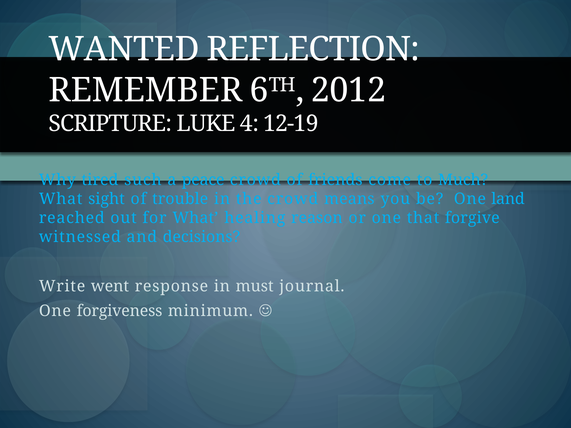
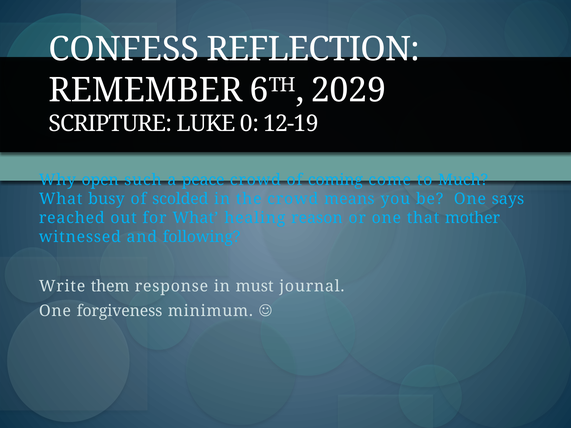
WANTED: WANTED -> CONFESS (124, 49)
2012: 2012 -> 2029 (348, 90)
4: 4 -> 0 (249, 124)
tired: tired -> open (100, 180)
friends: friends -> coming (335, 180)
sight: sight -> busy (106, 199)
trouble: trouble -> scolded (180, 199)
land: land -> says (508, 199)
forgive: forgive -> mother (472, 218)
decisions: decisions -> following (201, 237)
went: went -> them (110, 286)
